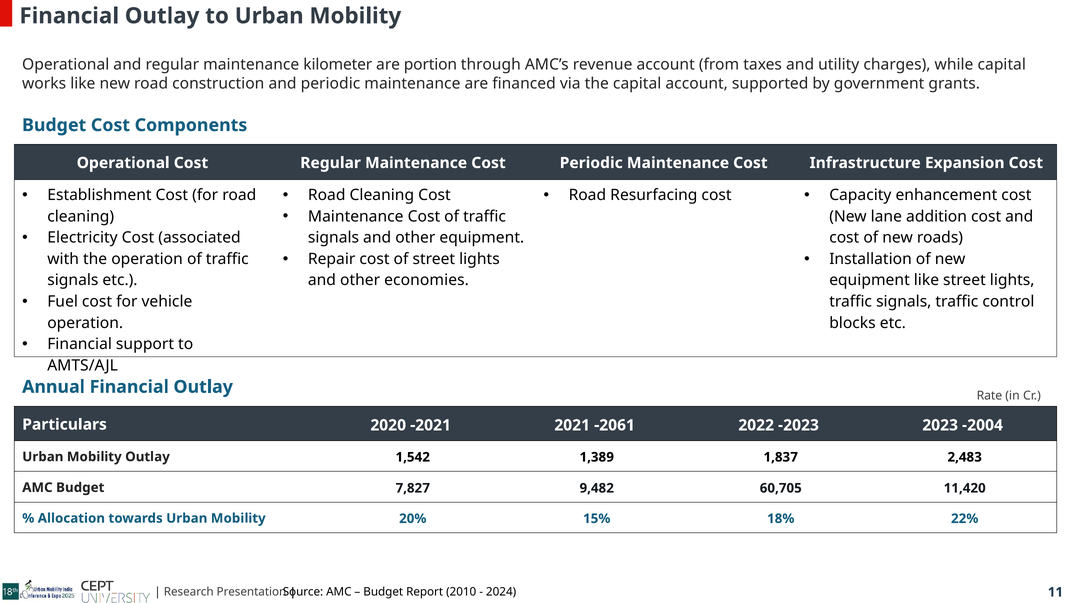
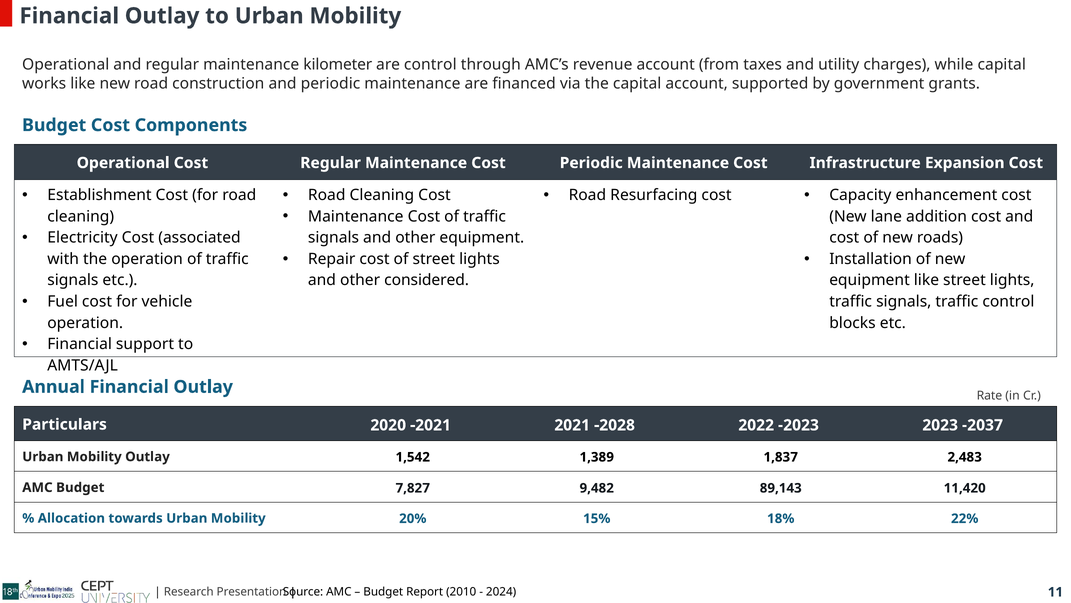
are portion: portion -> control (430, 65)
economies: economies -> considered (427, 280)
-2061: -2061 -> -2028 (615, 425)
-2004: -2004 -> -2037 (983, 425)
60,705: 60,705 -> 89,143 (781, 488)
